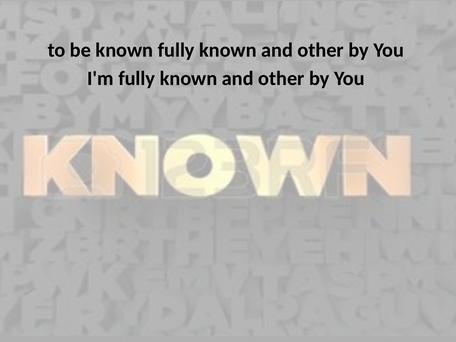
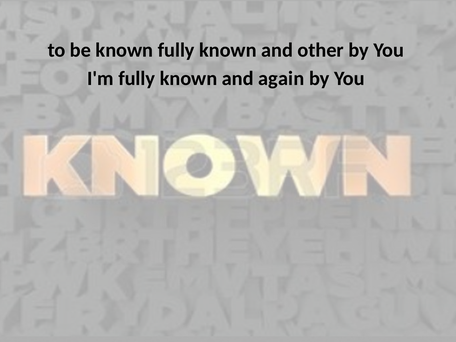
other: other -> again (281, 78)
